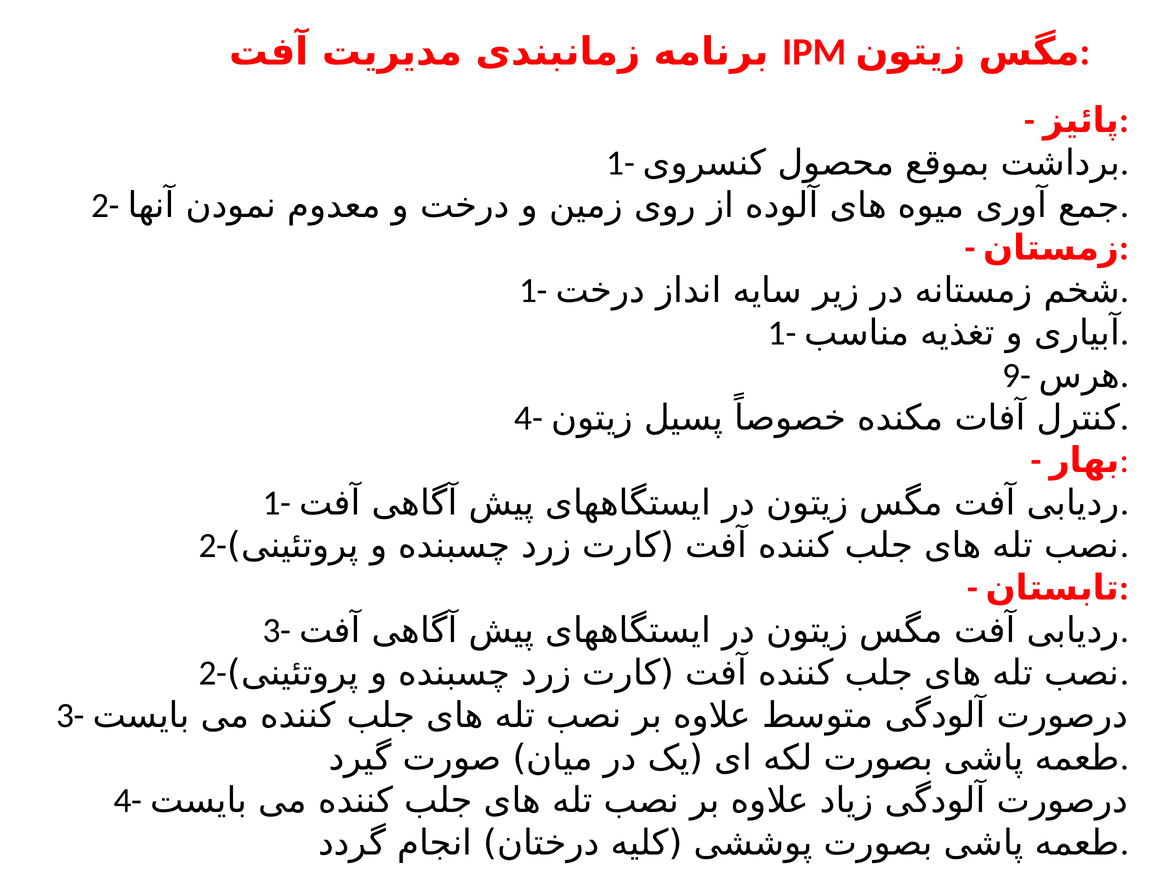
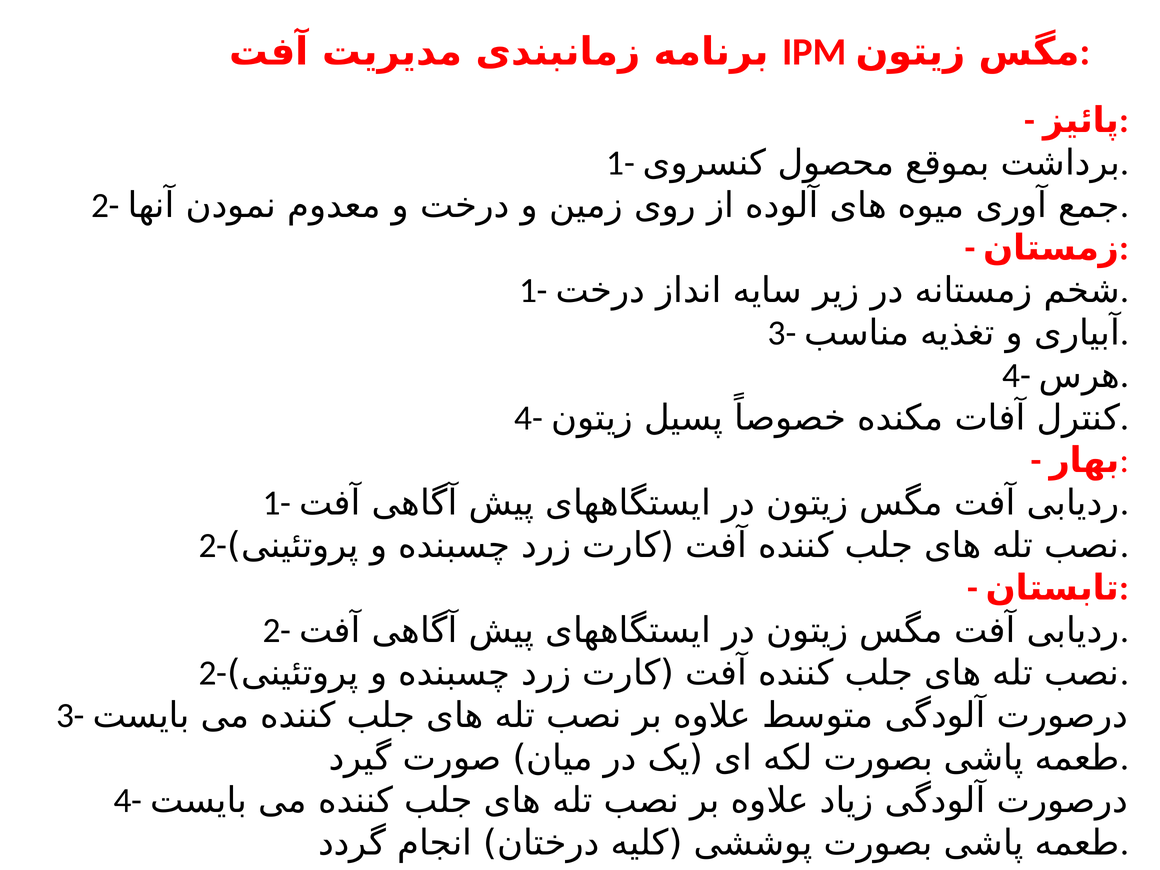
1-: 1- -> 3- (782, 333)
9-: 9- -> 4- (1017, 376)
3-: 3- -> 2- (277, 631)
